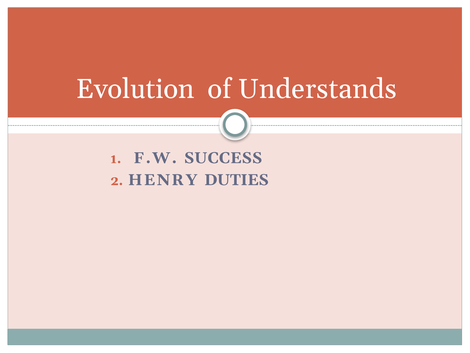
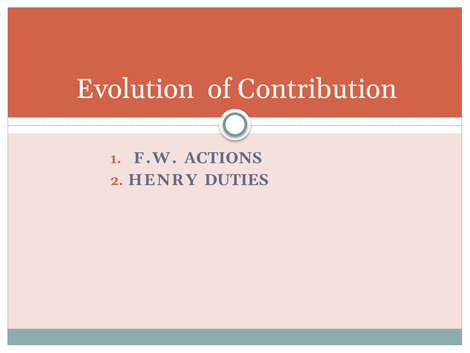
Understands: Understands -> Contribution (318, 89)
SUCCESS: SUCCESS -> ACTIONS (223, 158)
